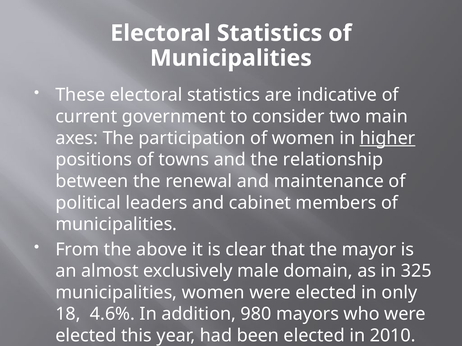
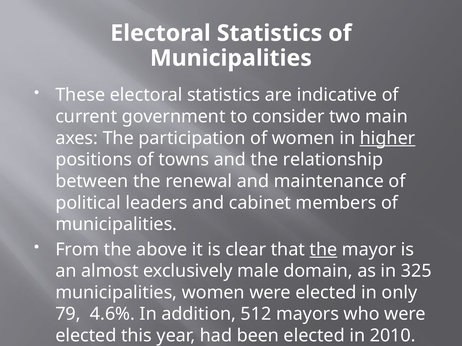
the underline: none -> present (323, 250)
18: 18 -> 79 (68, 315)
980: 980 -> 512 (256, 315)
